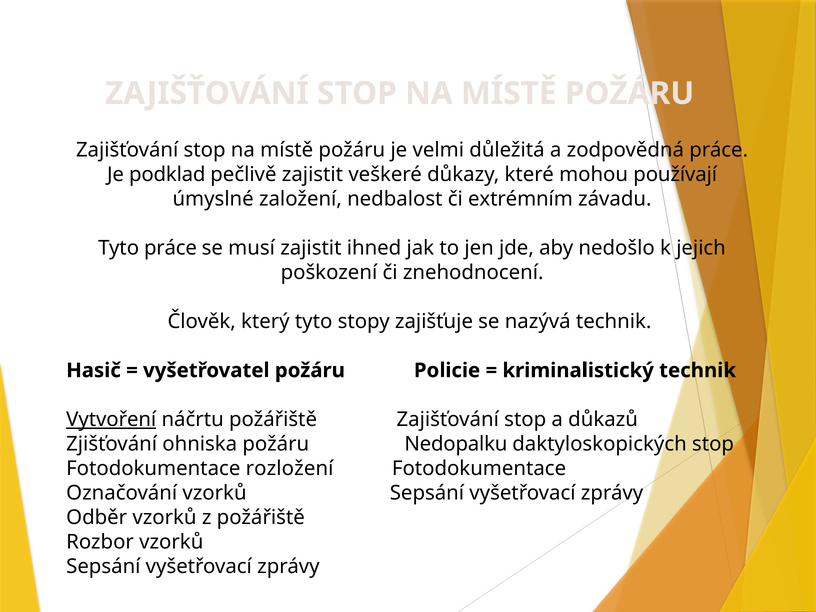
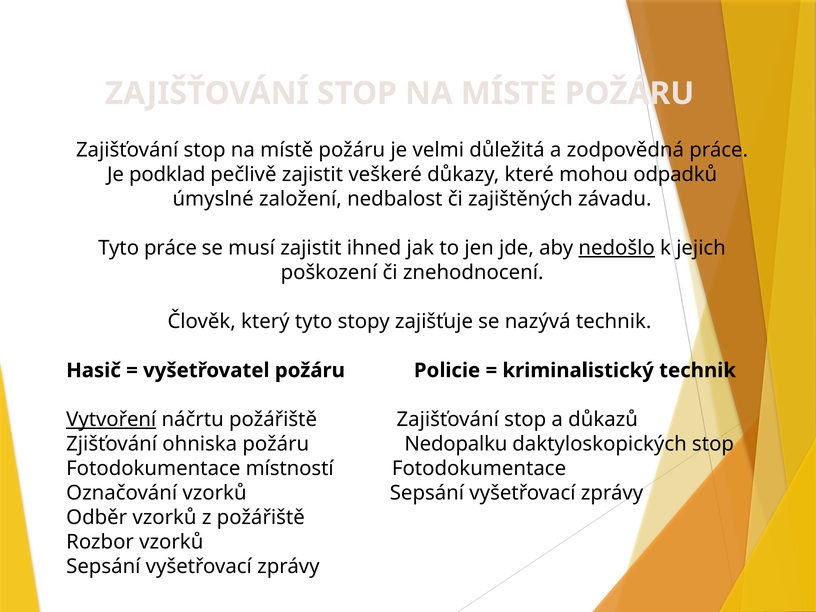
používají: používají -> odpadků (675, 175)
extrémním: extrémním -> zajištěných (520, 199)
nedošlo underline: none -> present (617, 248)
rozložení: rozložení -> místností (290, 468)
